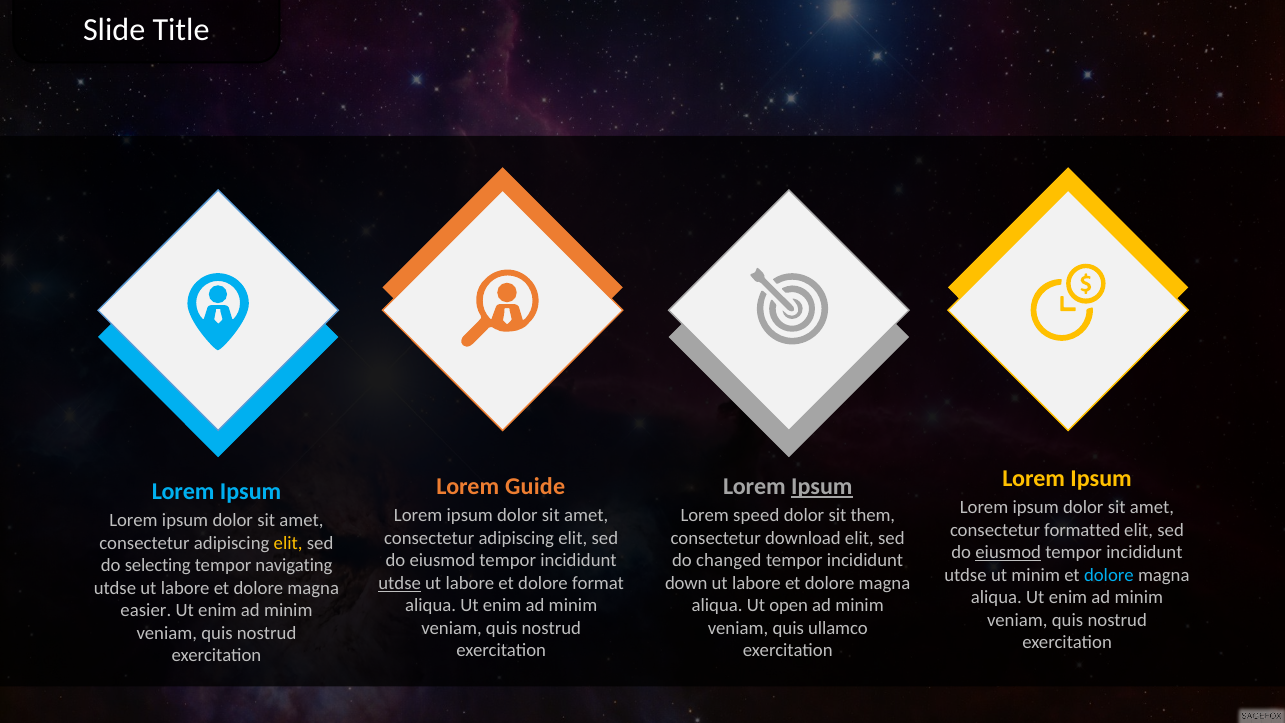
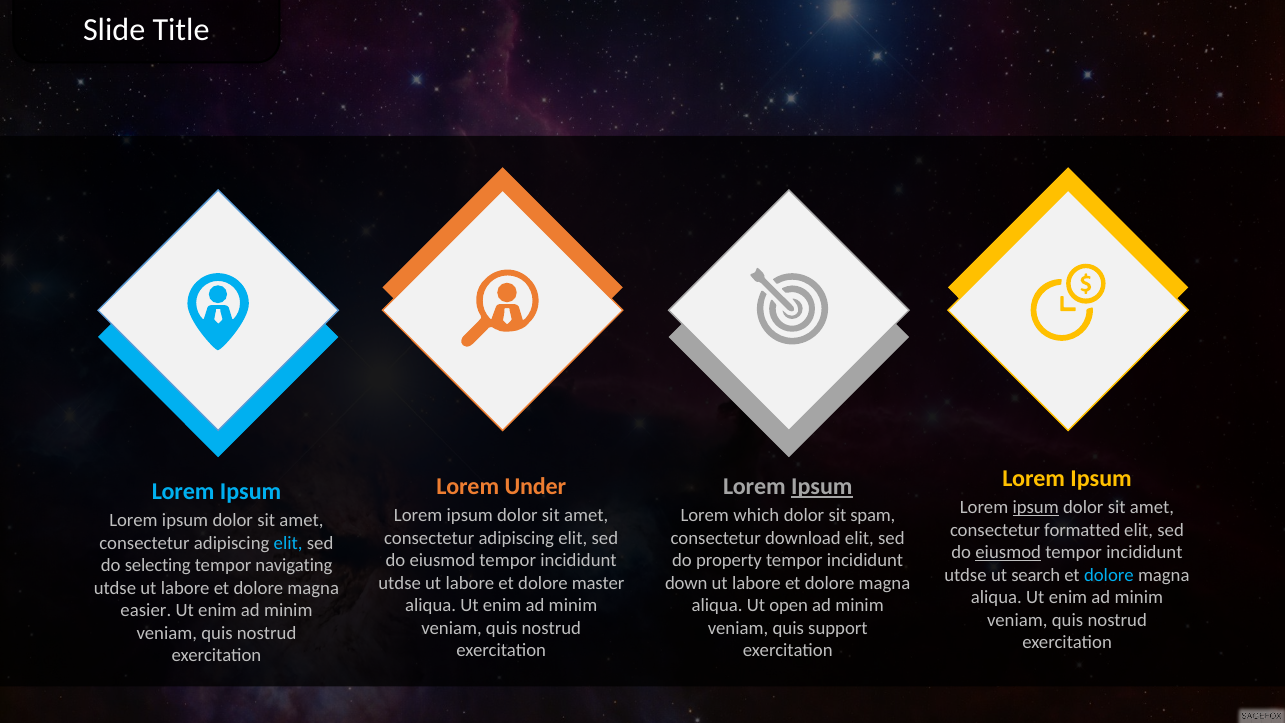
Guide: Guide -> Under (535, 487)
ipsum underline: none -> present (1036, 507)
speed: speed -> which (756, 516)
them: them -> spam (873, 516)
elit colour: yellow -> light blue (288, 543)
changed: changed -> property (729, 561)
ut minim: minim -> search (1036, 575)
utdse underline: present -> none (400, 583)
format: format -> master (598, 583)
ullamco: ullamco -> support (838, 628)
